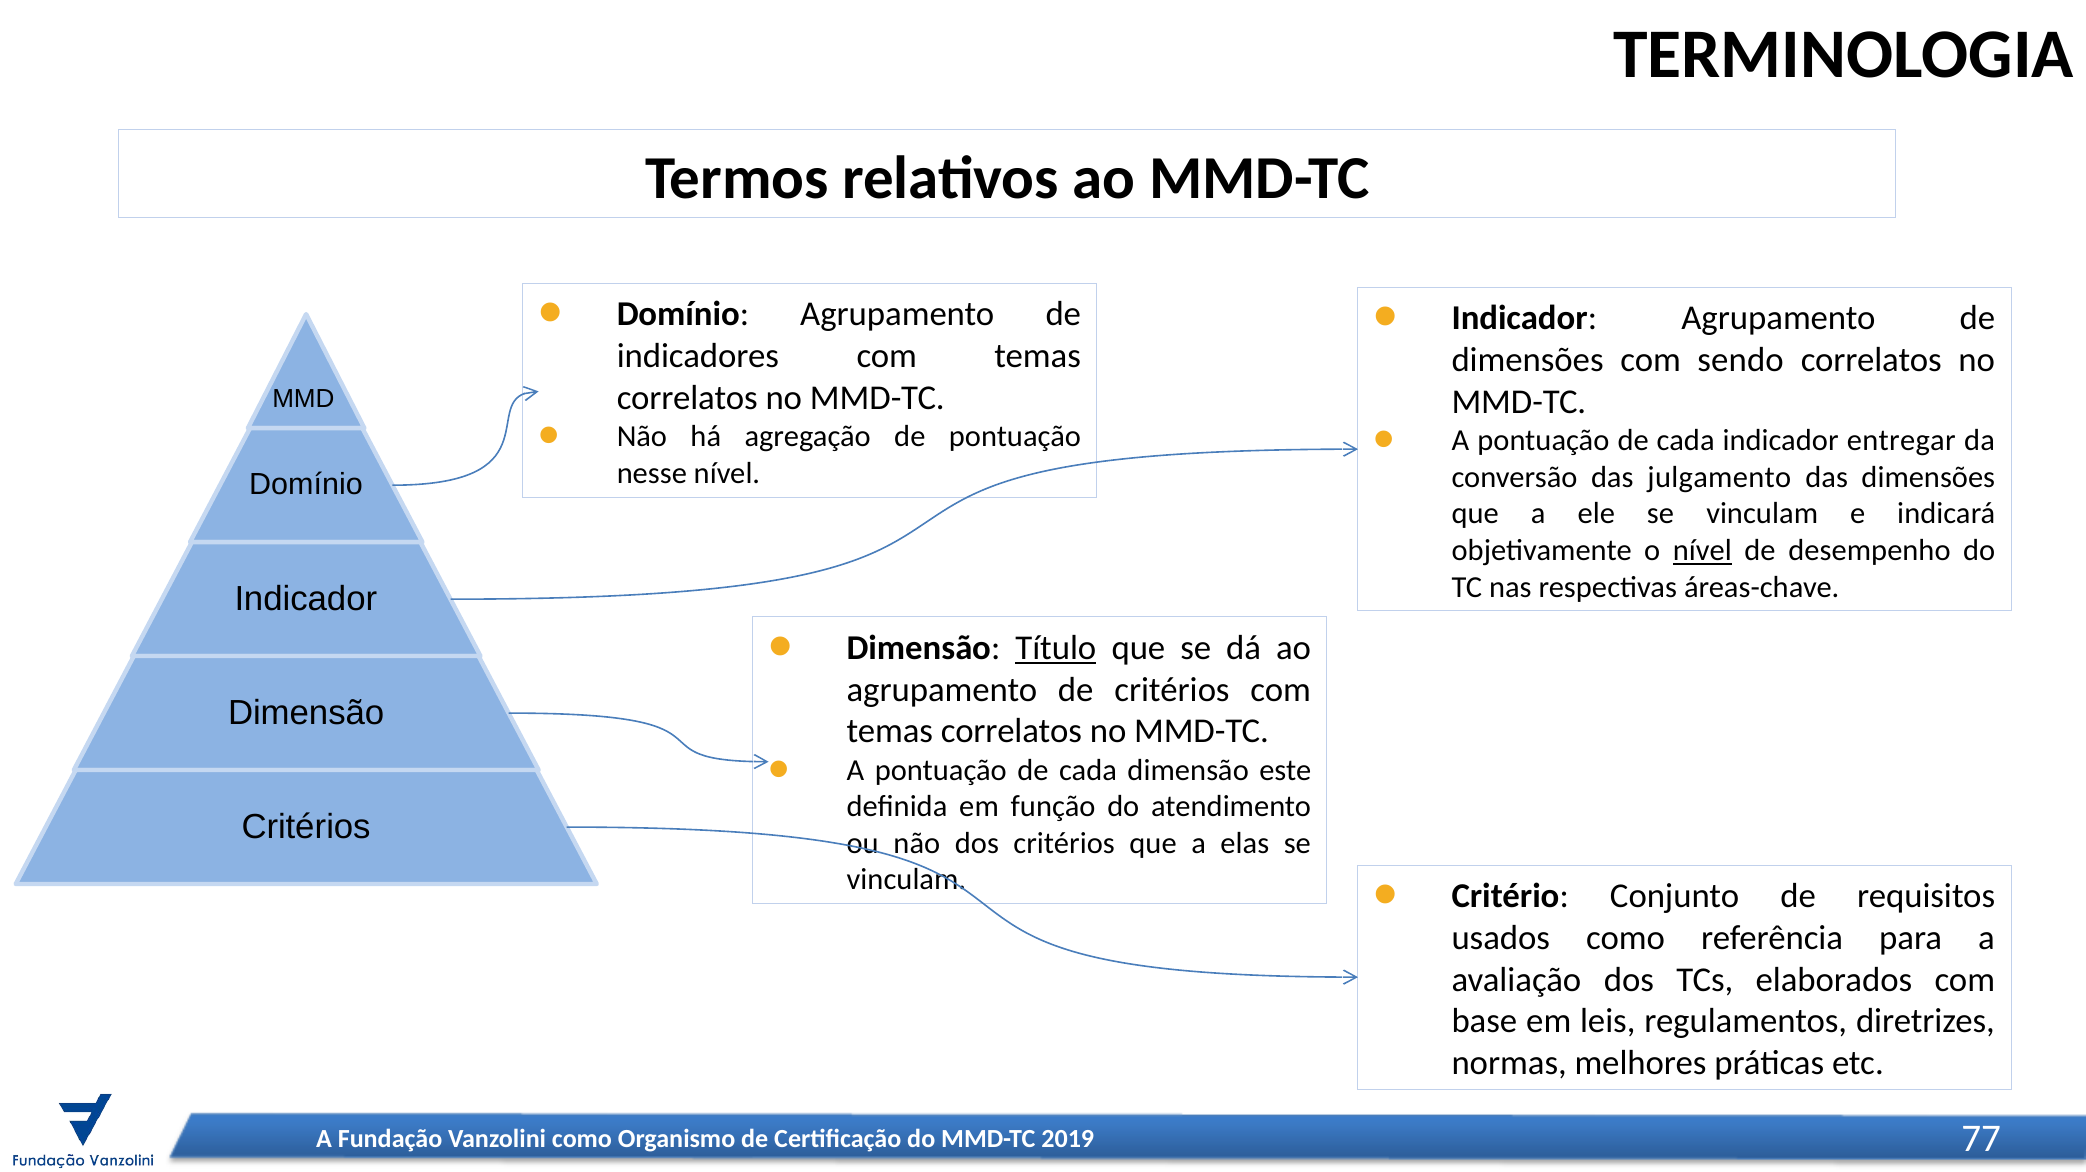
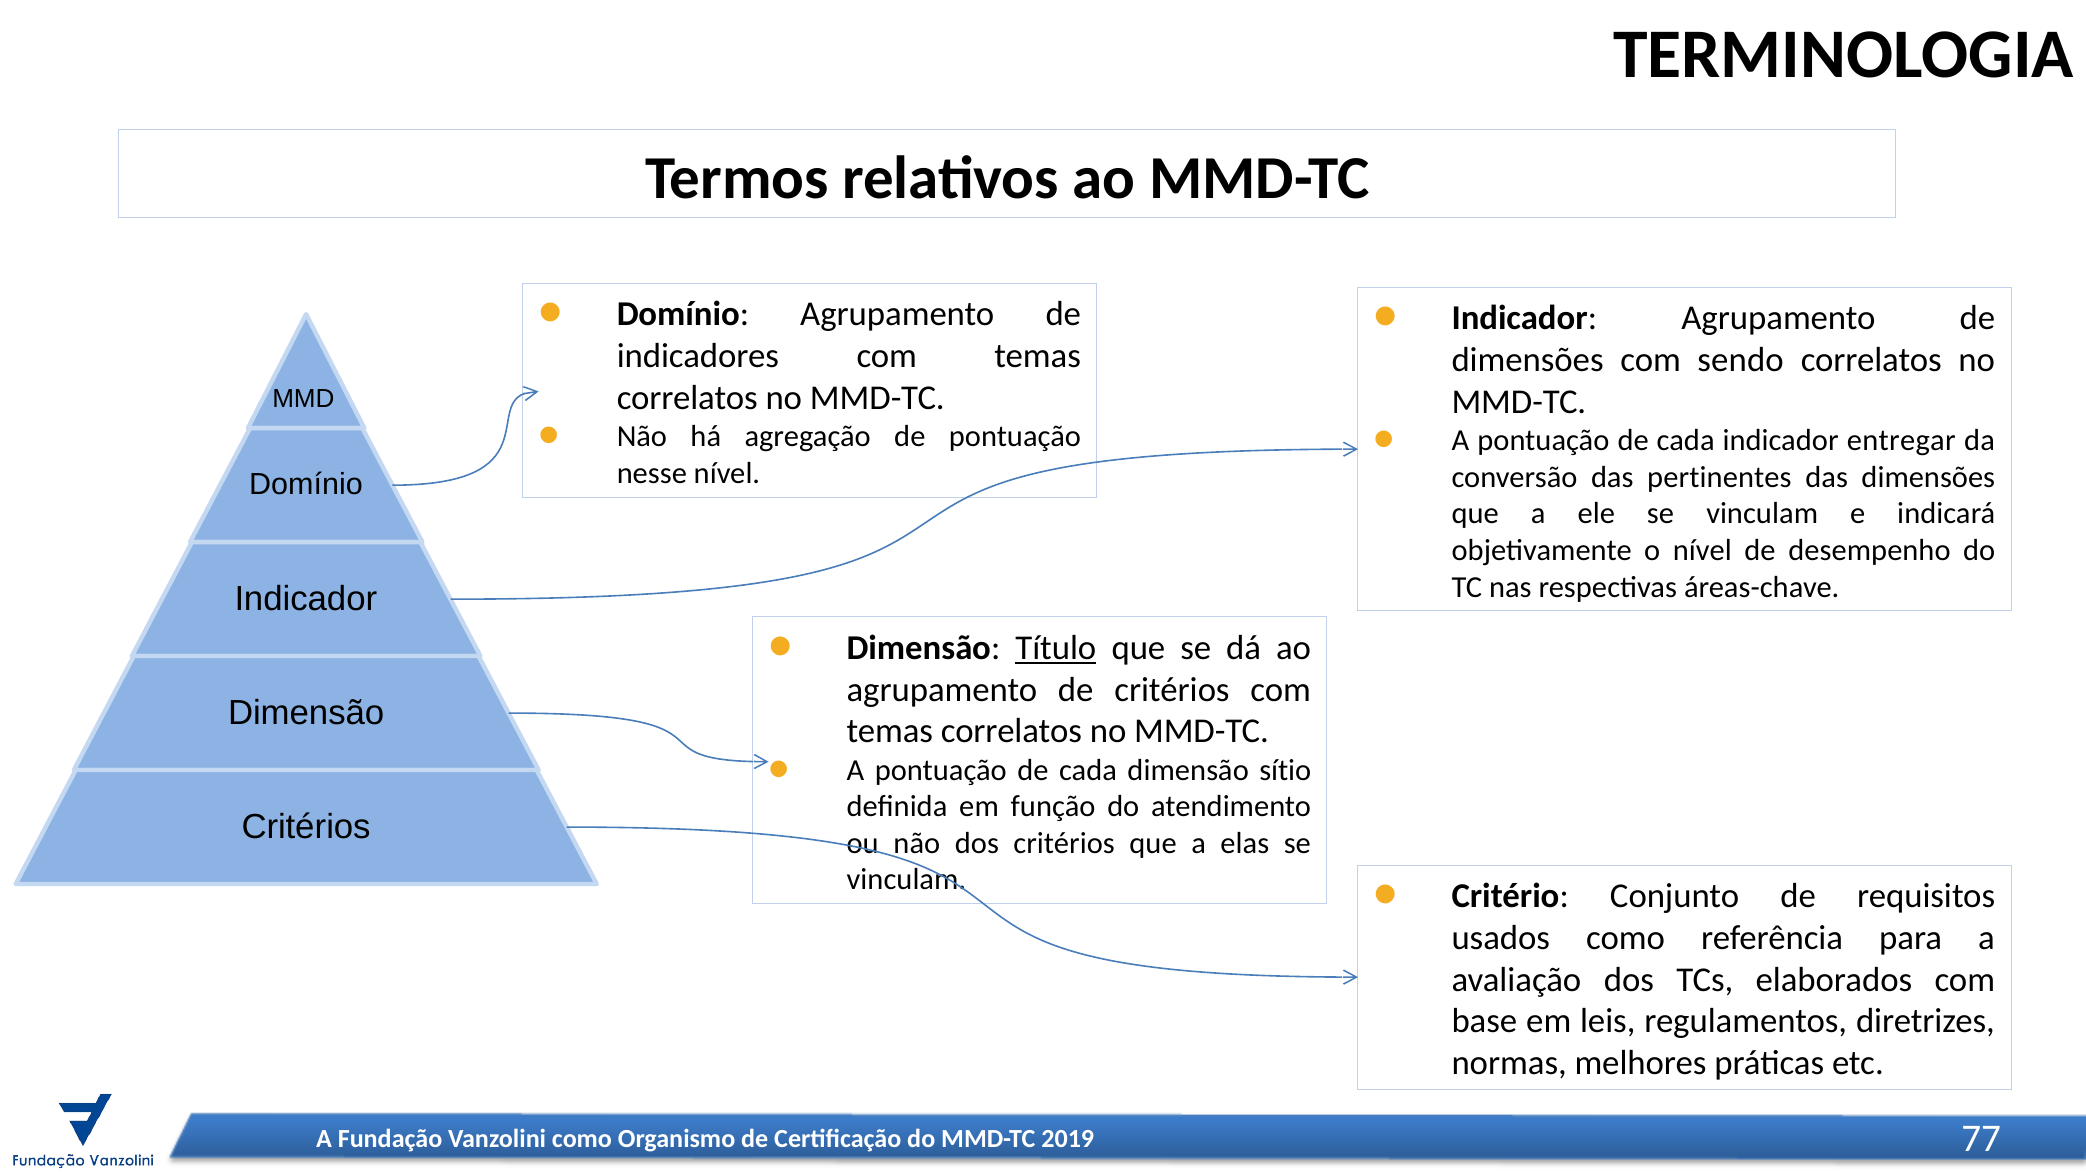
julgamento: julgamento -> pertinentes (1719, 478)
nível underline: present -> none (1702, 551)
este: este -> sítio (1285, 770)
